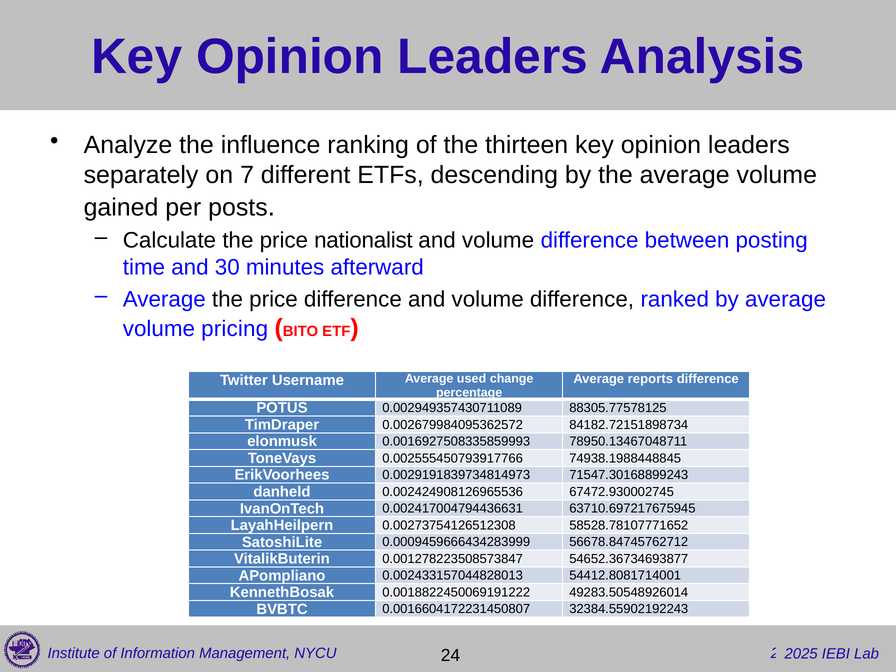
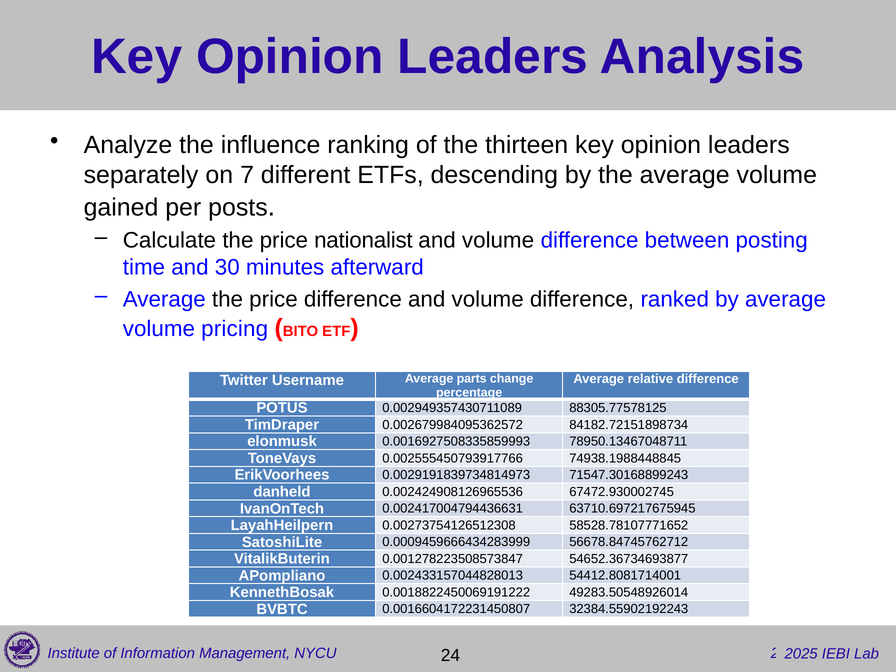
reports: reports -> relative (650, 379)
used: used -> parts (472, 379)
